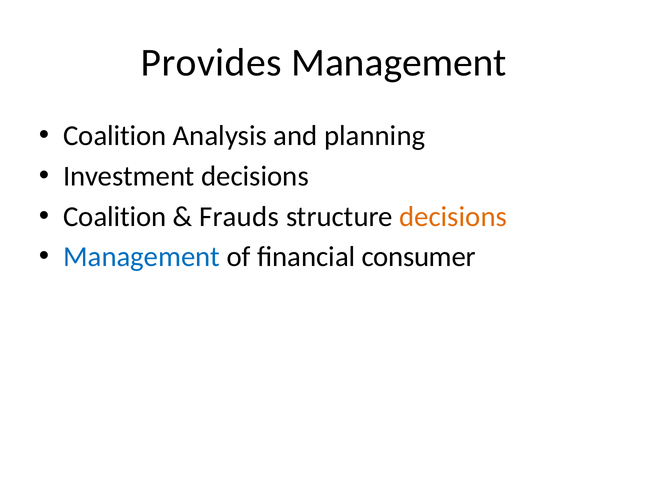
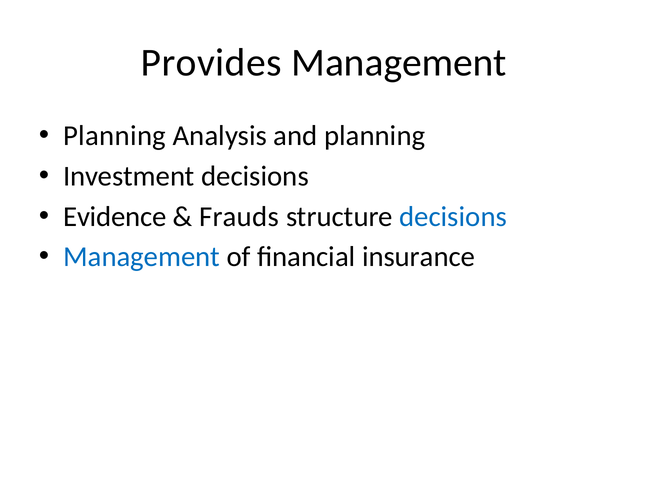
Coalition: Coalition -> Planning (115, 136)
Coalition: Coalition -> Evidence (115, 217)
decisions colour: orange -> blue (453, 217)
consumer: consumer -> insurance (419, 257)
